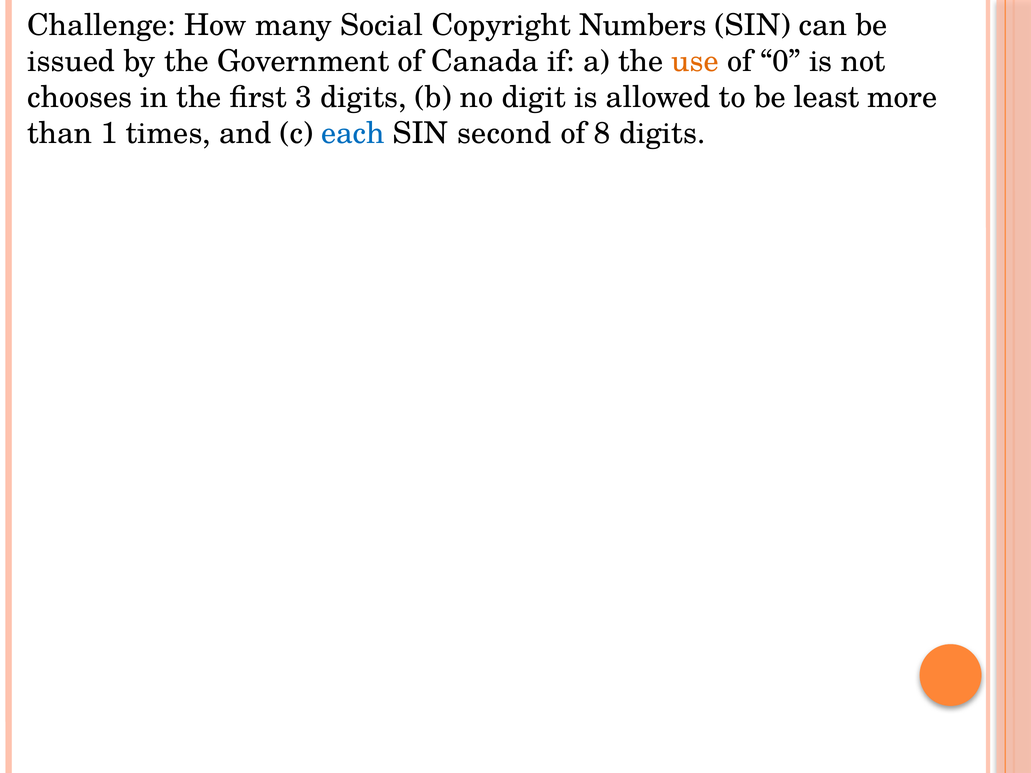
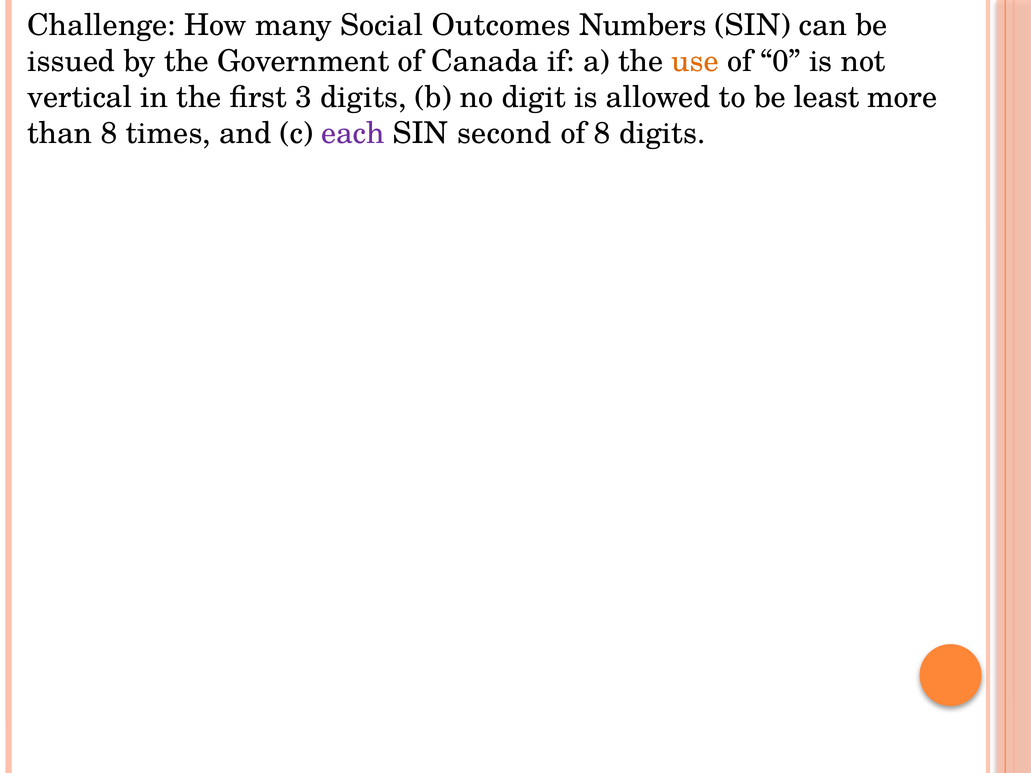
Copyright: Copyright -> Outcomes (501, 25)
chooses: chooses -> vertical (80, 97)
than 1: 1 -> 8 (109, 133)
each colour: blue -> purple (353, 133)
